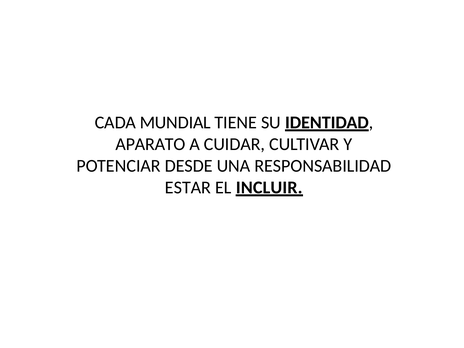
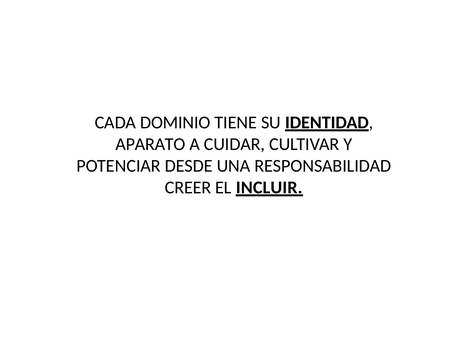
MUNDIAL: MUNDIAL -> DOMINIO (175, 123)
ESTAR: ESTAR -> CREER (188, 188)
